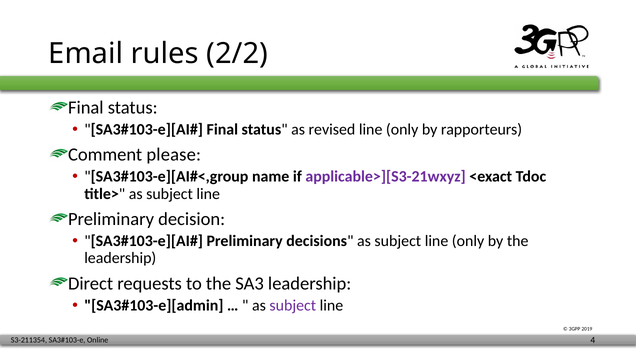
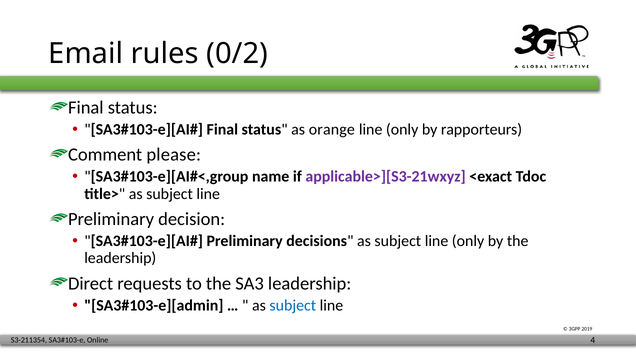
2/2: 2/2 -> 0/2 (237, 53)
revised: revised -> orange (332, 129)
subject colour: purple -> blue (293, 305)
